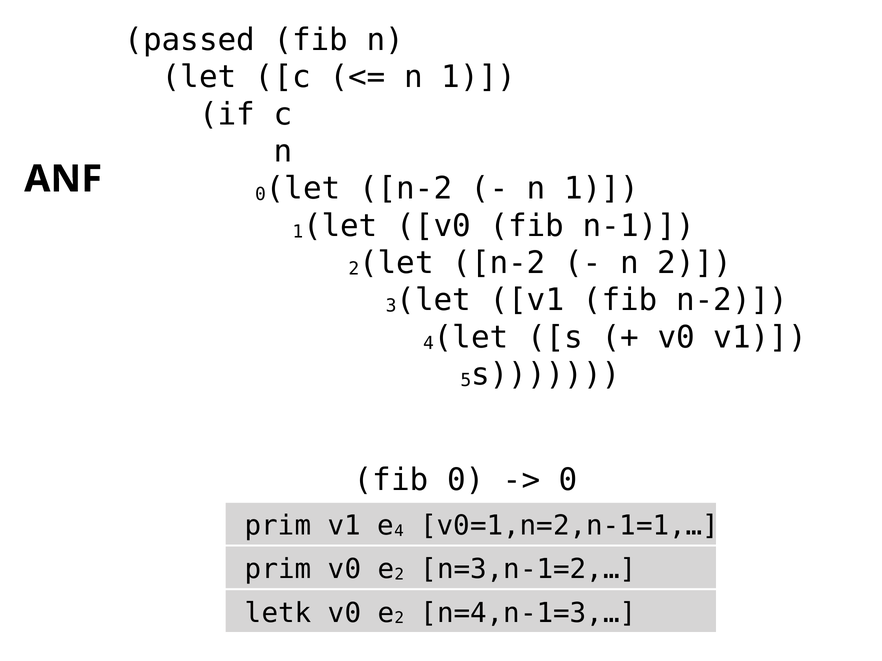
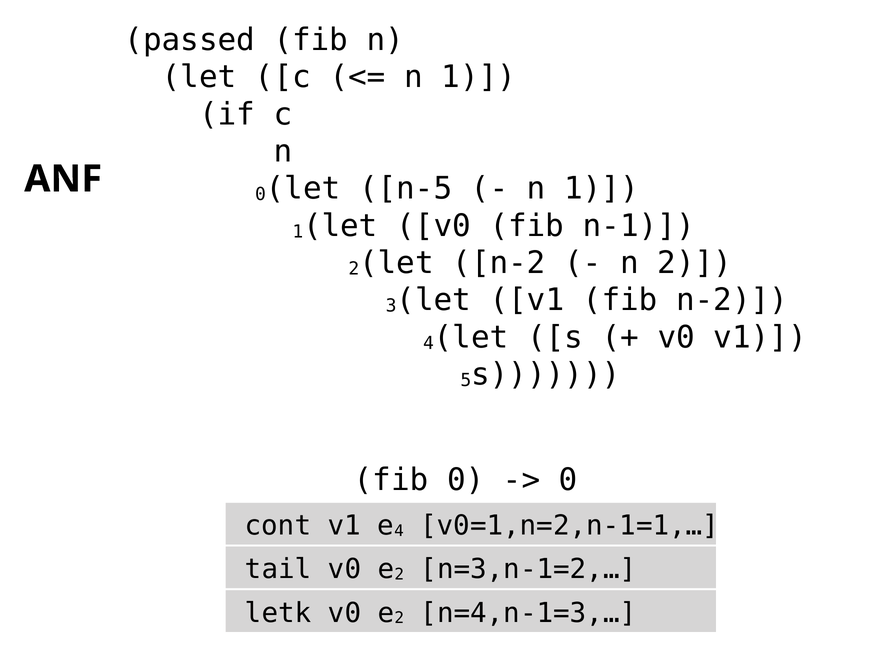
0 let n-2: n-2 -> n-5 (406, 189)
prim: prim -> cont (278, 526)
prim: prim -> tail (278, 570)
